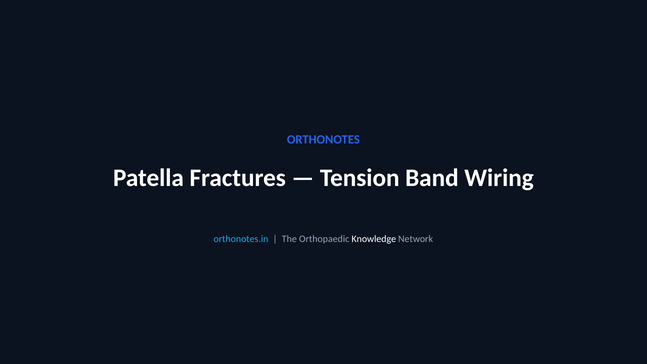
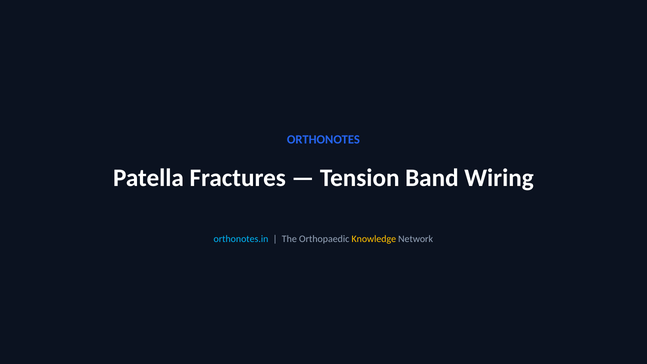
Knowledge colour: white -> yellow (374, 239)
